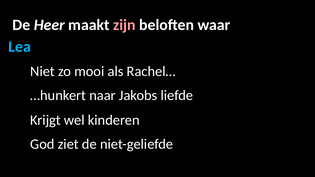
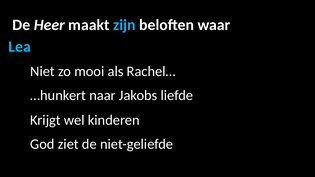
zijn colour: pink -> light blue (124, 25)
